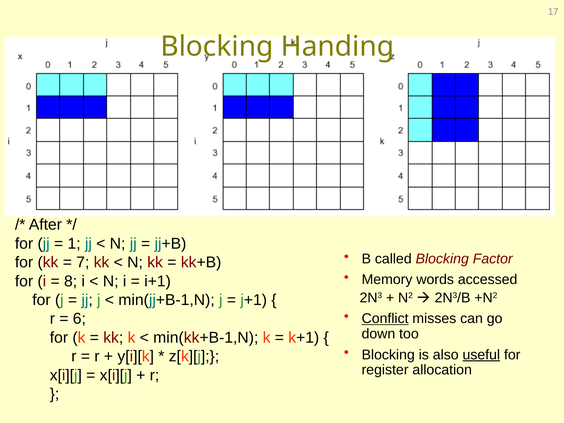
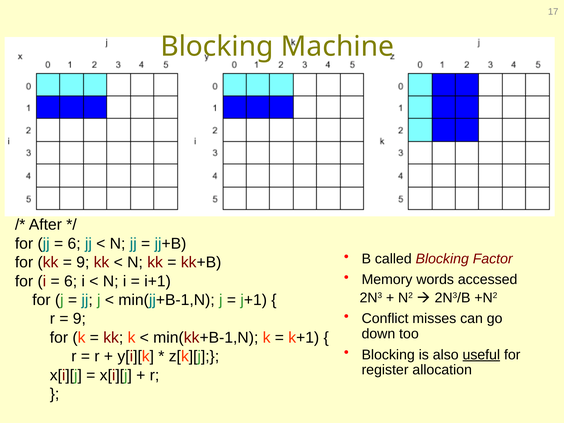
Handing: Handing -> Machine (338, 47)
1: 1 -> 6 (74, 244)
7: 7 -> 9 (83, 262)
8: 8 -> 6 (71, 281)
Conflict underline: present -> none (385, 319)
6: 6 -> 9 (79, 319)
